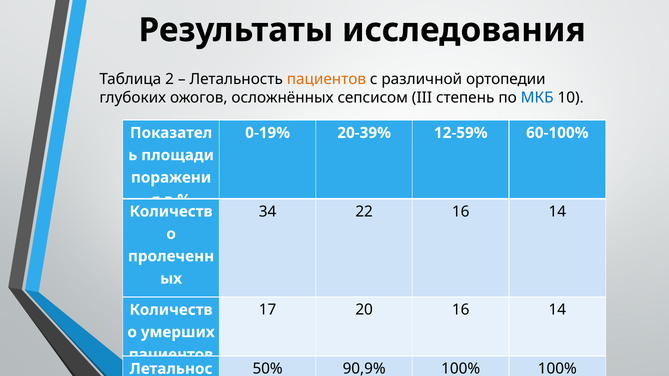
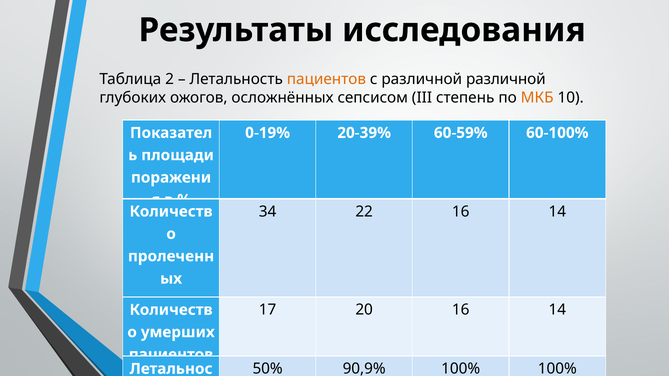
различной ортопедии: ортопедии -> различной (506, 79)
МКБ colour: blue -> orange (537, 98)
12-59%: 12-59% -> 60-59% (461, 133)
